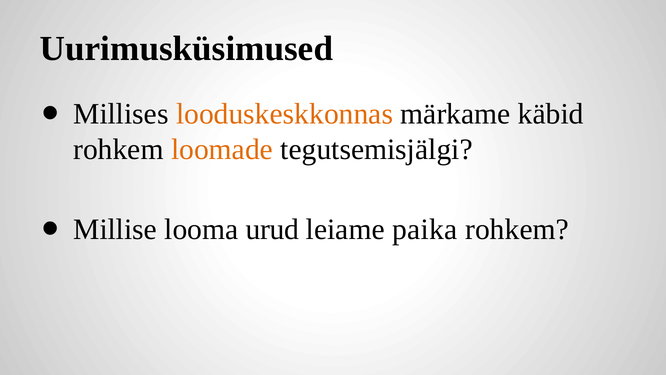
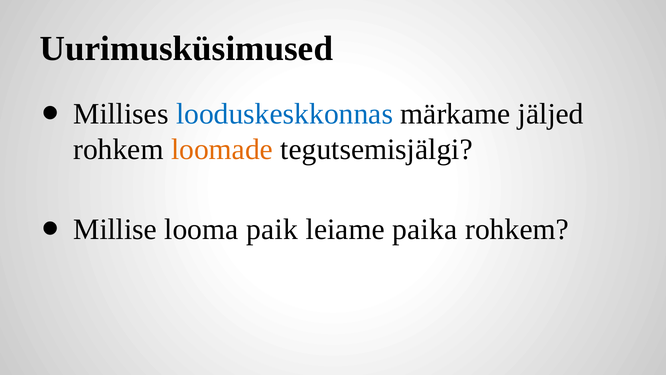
looduskeskkonnas colour: orange -> blue (285, 114)
käbid: käbid -> jäljed (551, 114)
urud: urud -> paik (272, 229)
